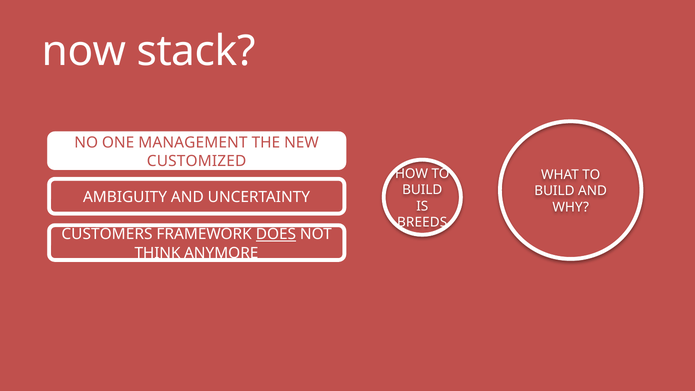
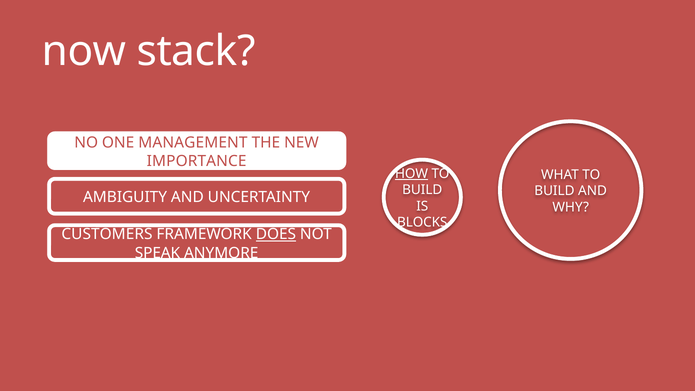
CUSTOMIZED: CUSTOMIZED -> IMPORTANCE (197, 161)
HOW underline: none -> present (412, 174)
BREEDS: BREEDS -> BLOCKS (422, 222)
THINK: THINK -> SPEAK (158, 253)
